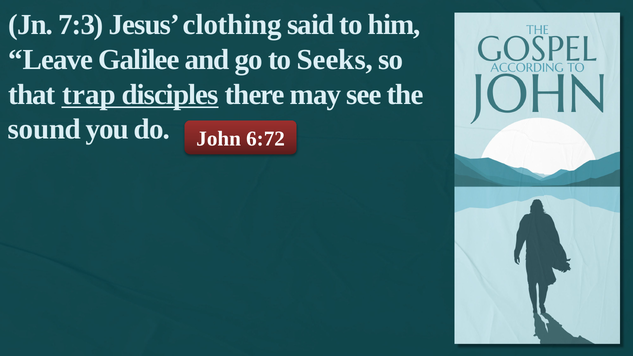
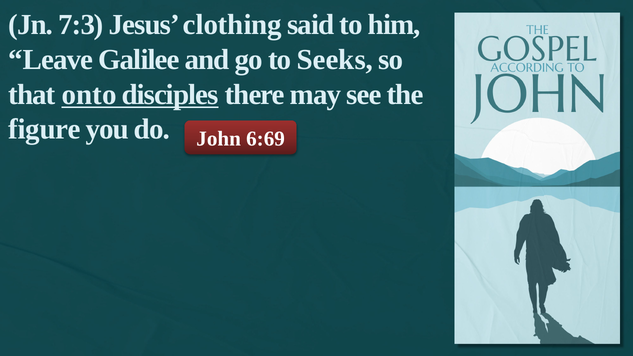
trap: trap -> onto (89, 94)
sound: sound -> figure (44, 129)
6:72: 6:72 -> 6:69 (266, 139)
